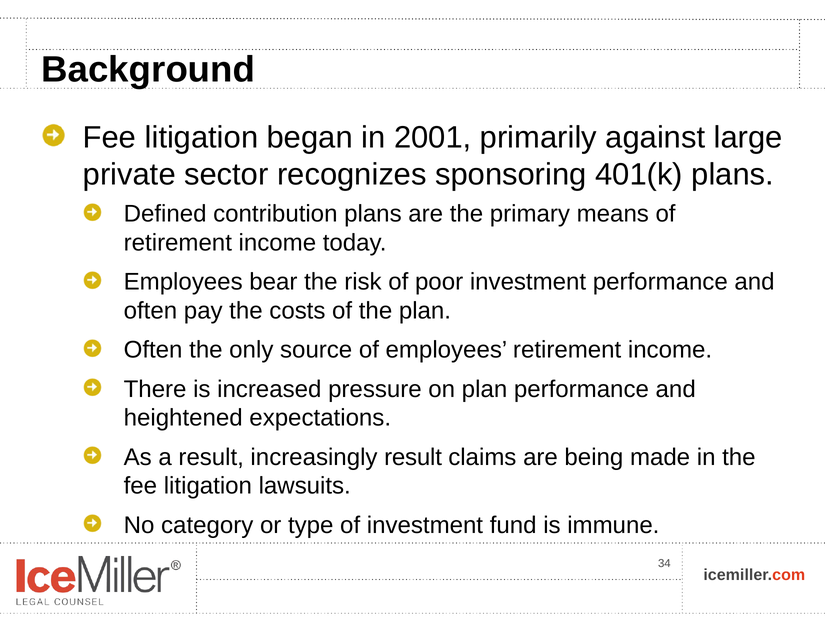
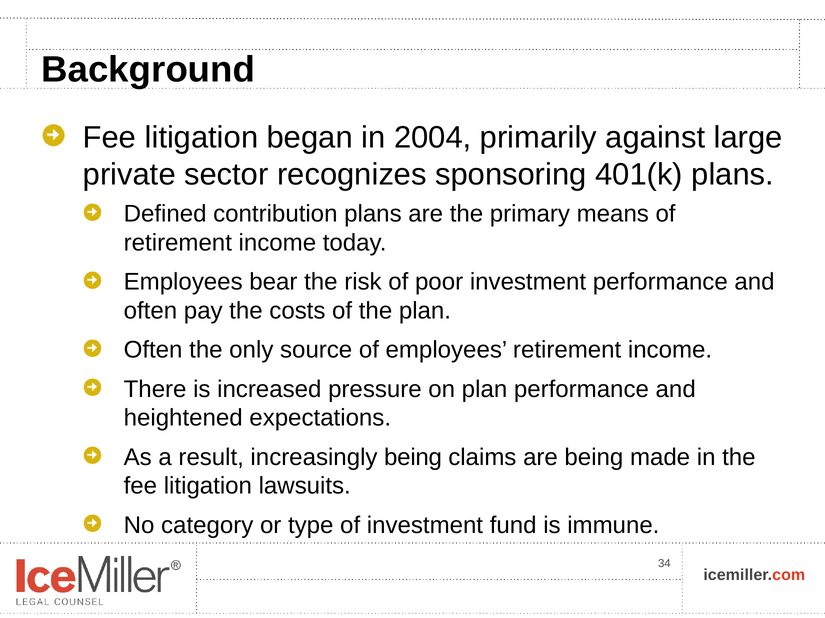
2001: 2001 -> 2004 (433, 138)
increasingly result: result -> being (413, 458)
